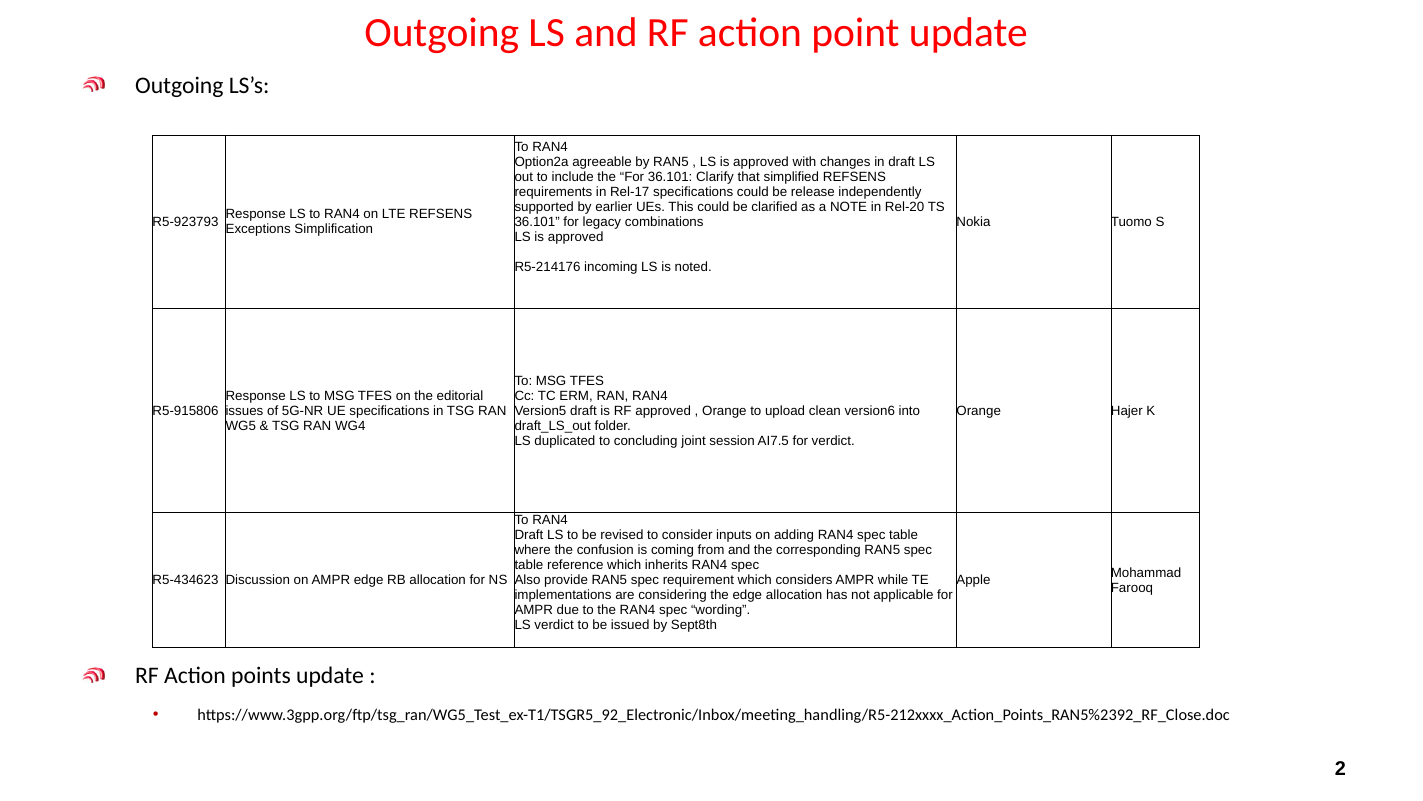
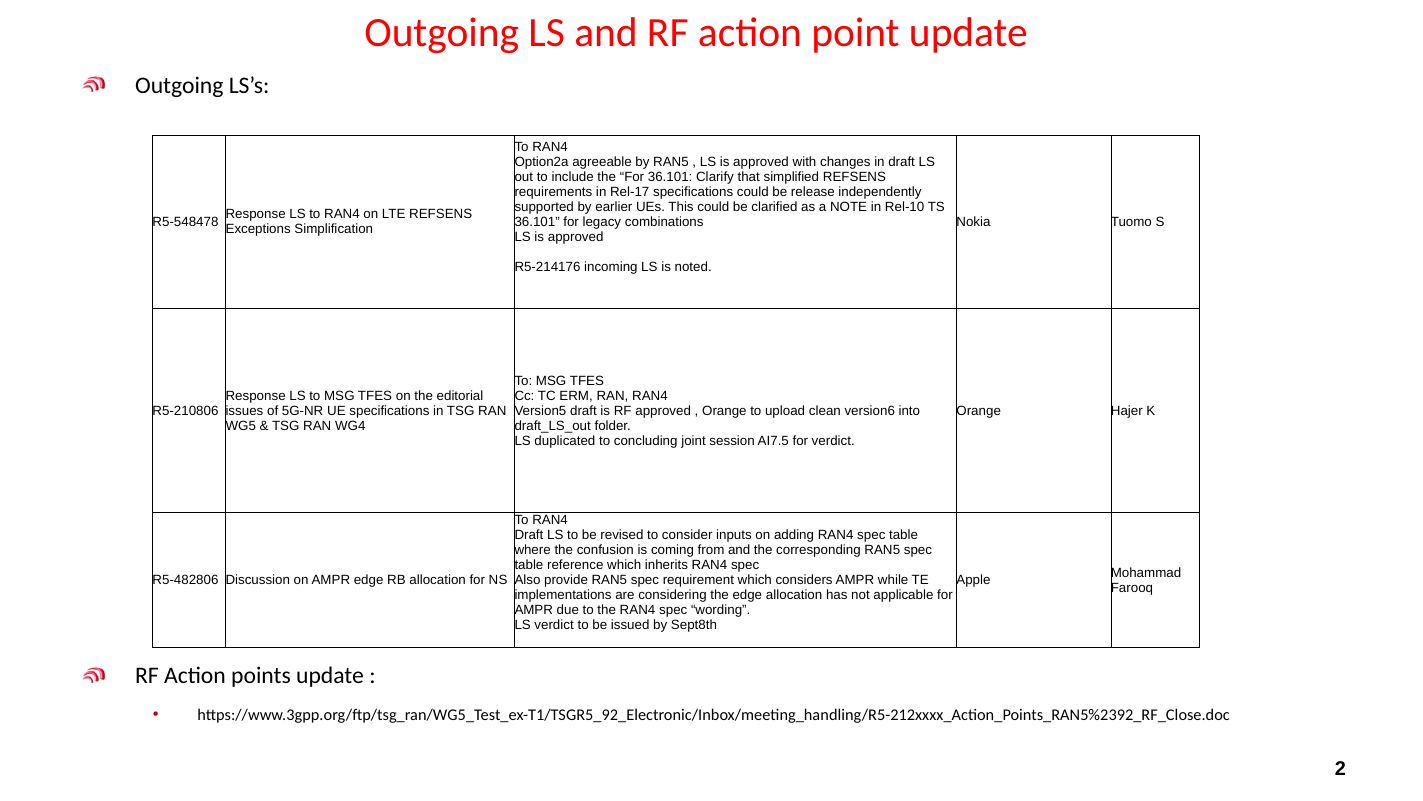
Rel-20: Rel-20 -> Rel-10 (905, 207)
R5-923793: R5-923793 -> R5-548478 (185, 222)
R5-915806: R5-915806 -> R5-210806 (185, 410)
R5-434623: R5-434623 -> R5-482806 (185, 580)
